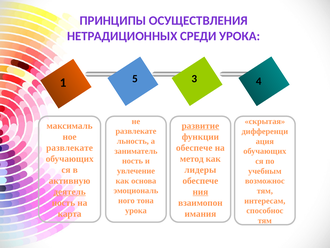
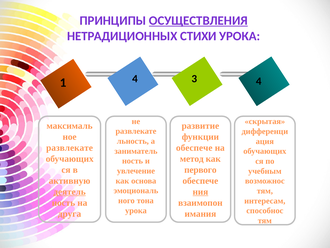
ОСУЩЕСТВЛЕНИЯ underline: none -> present (198, 21)
СРЕДИ: СРЕДИ -> СТИХИ (198, 36)
1 5: 5 -> 4 (135, 79)
развитие underline: present -> none (200, 125)
лидеры: лидеры -> первого (200, 169)
карта: карта -> друга (70, 214)
